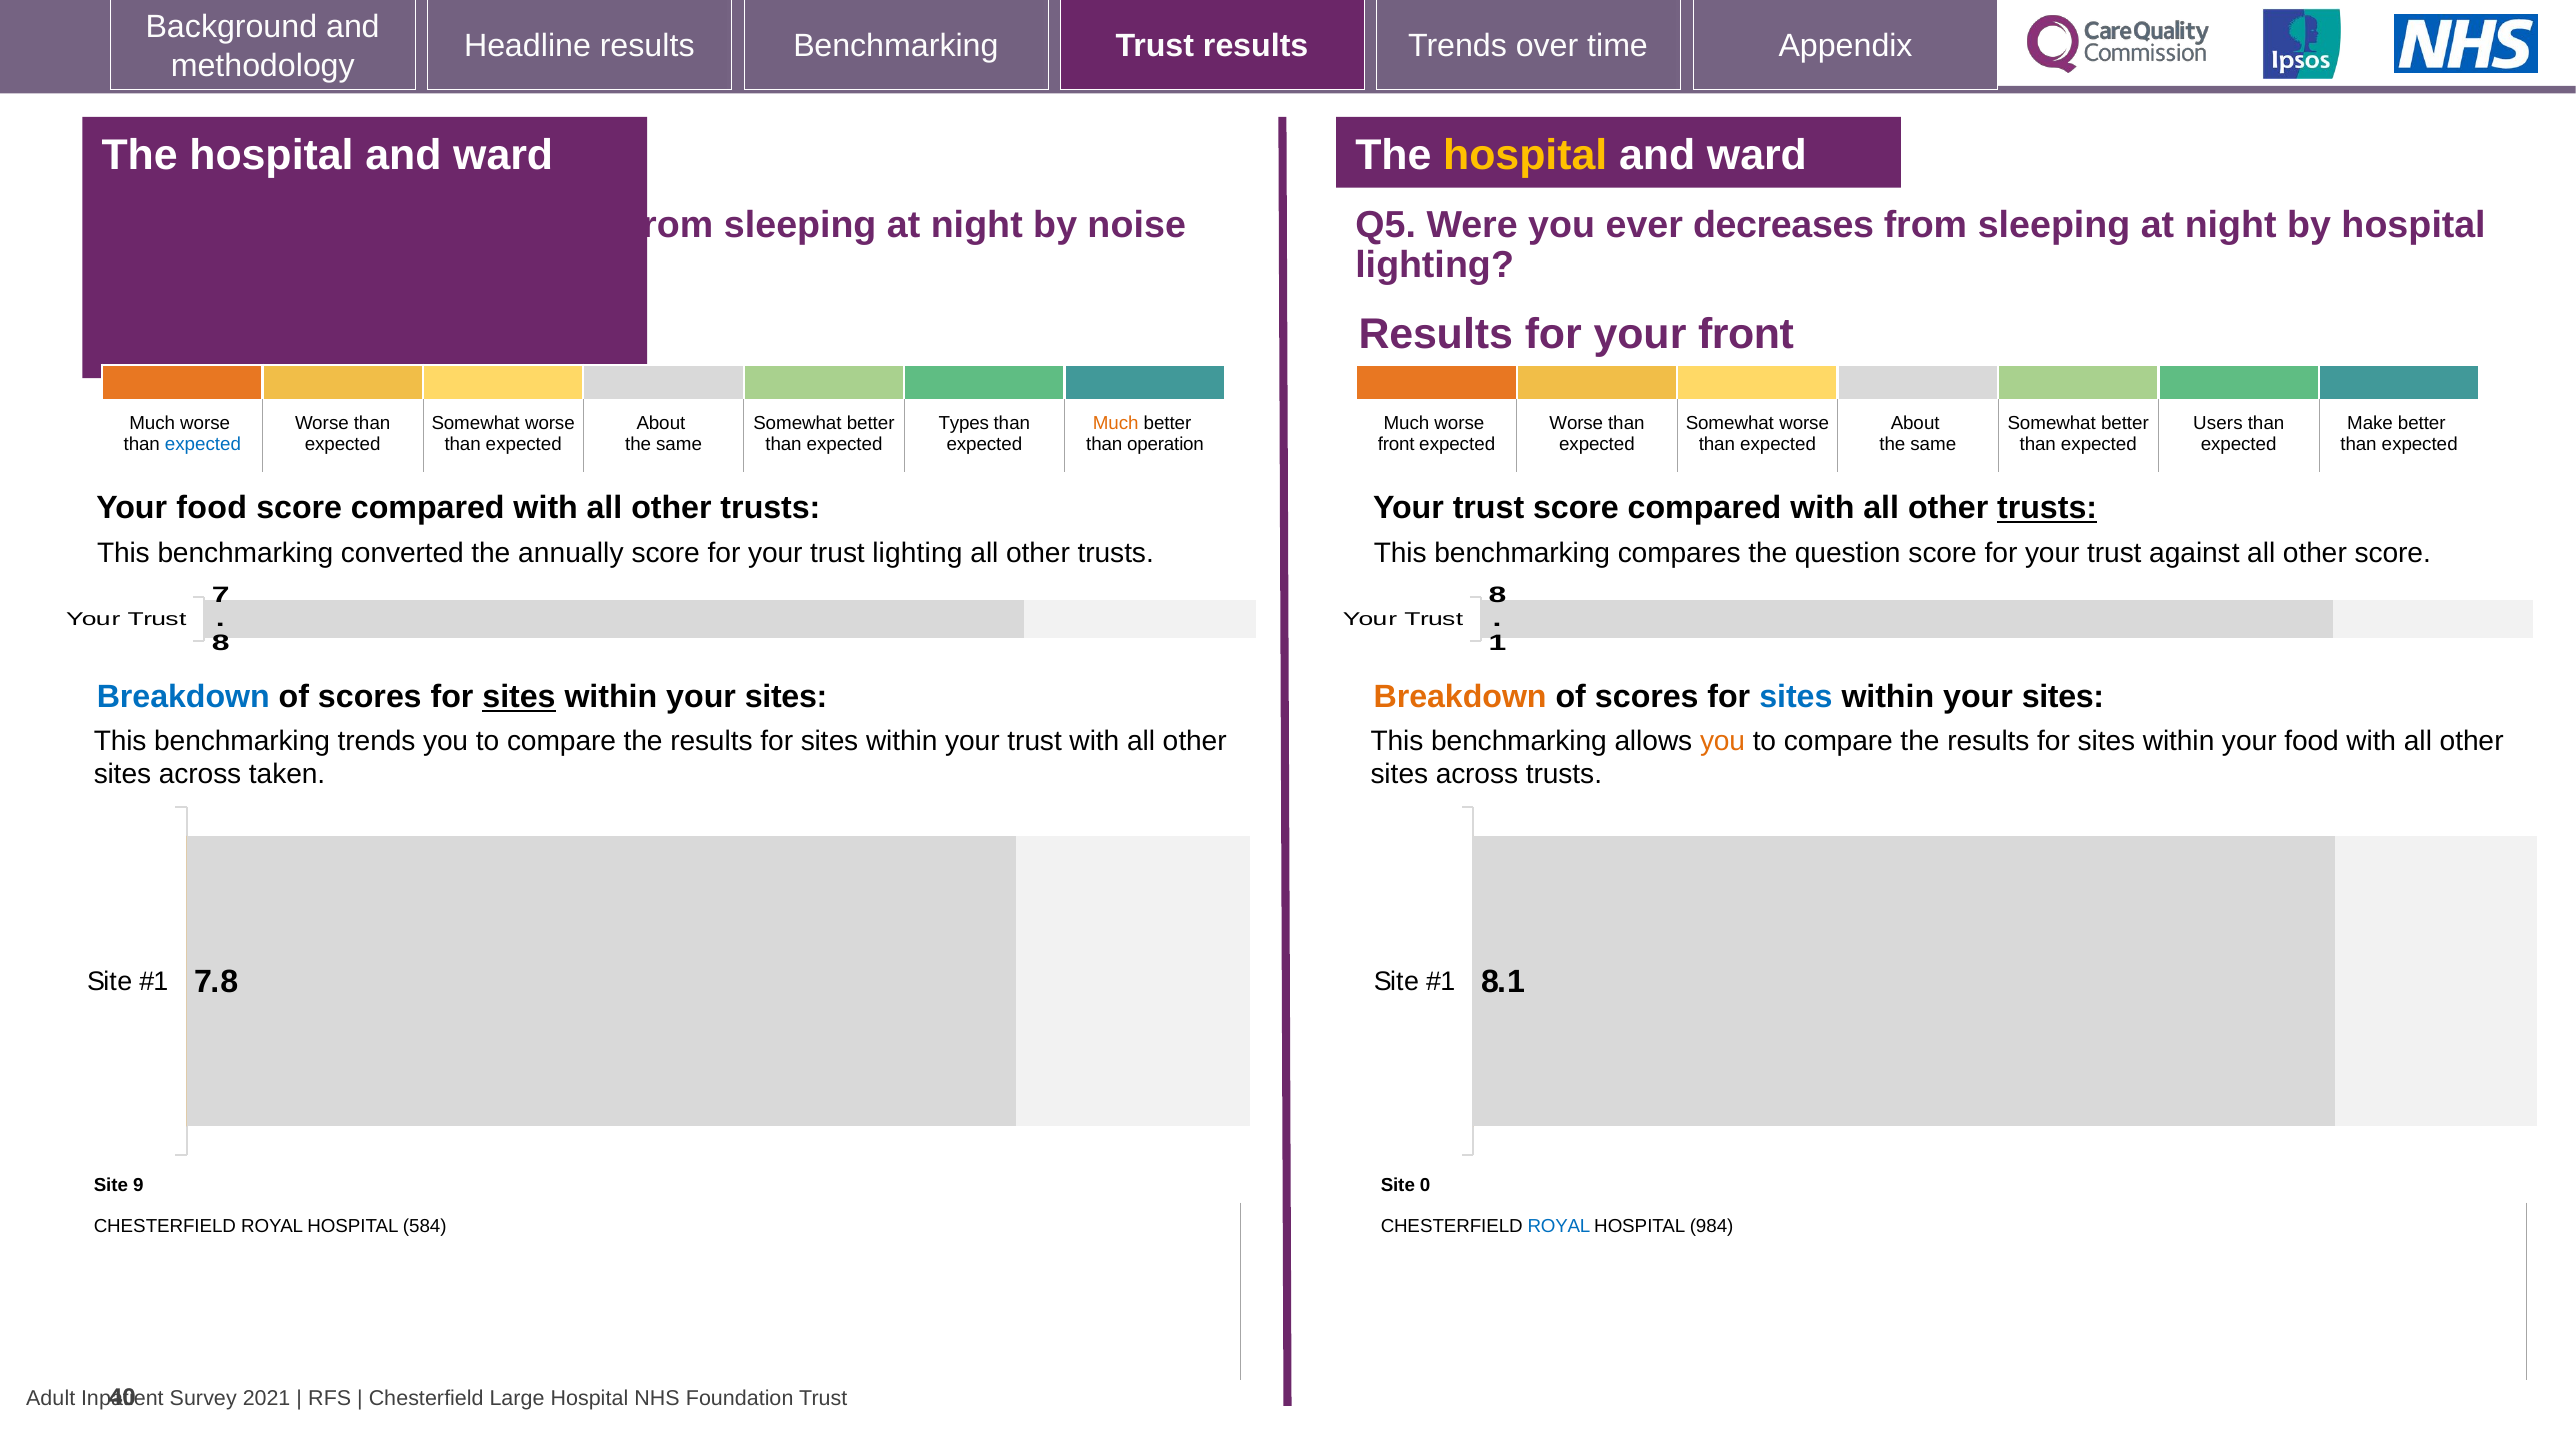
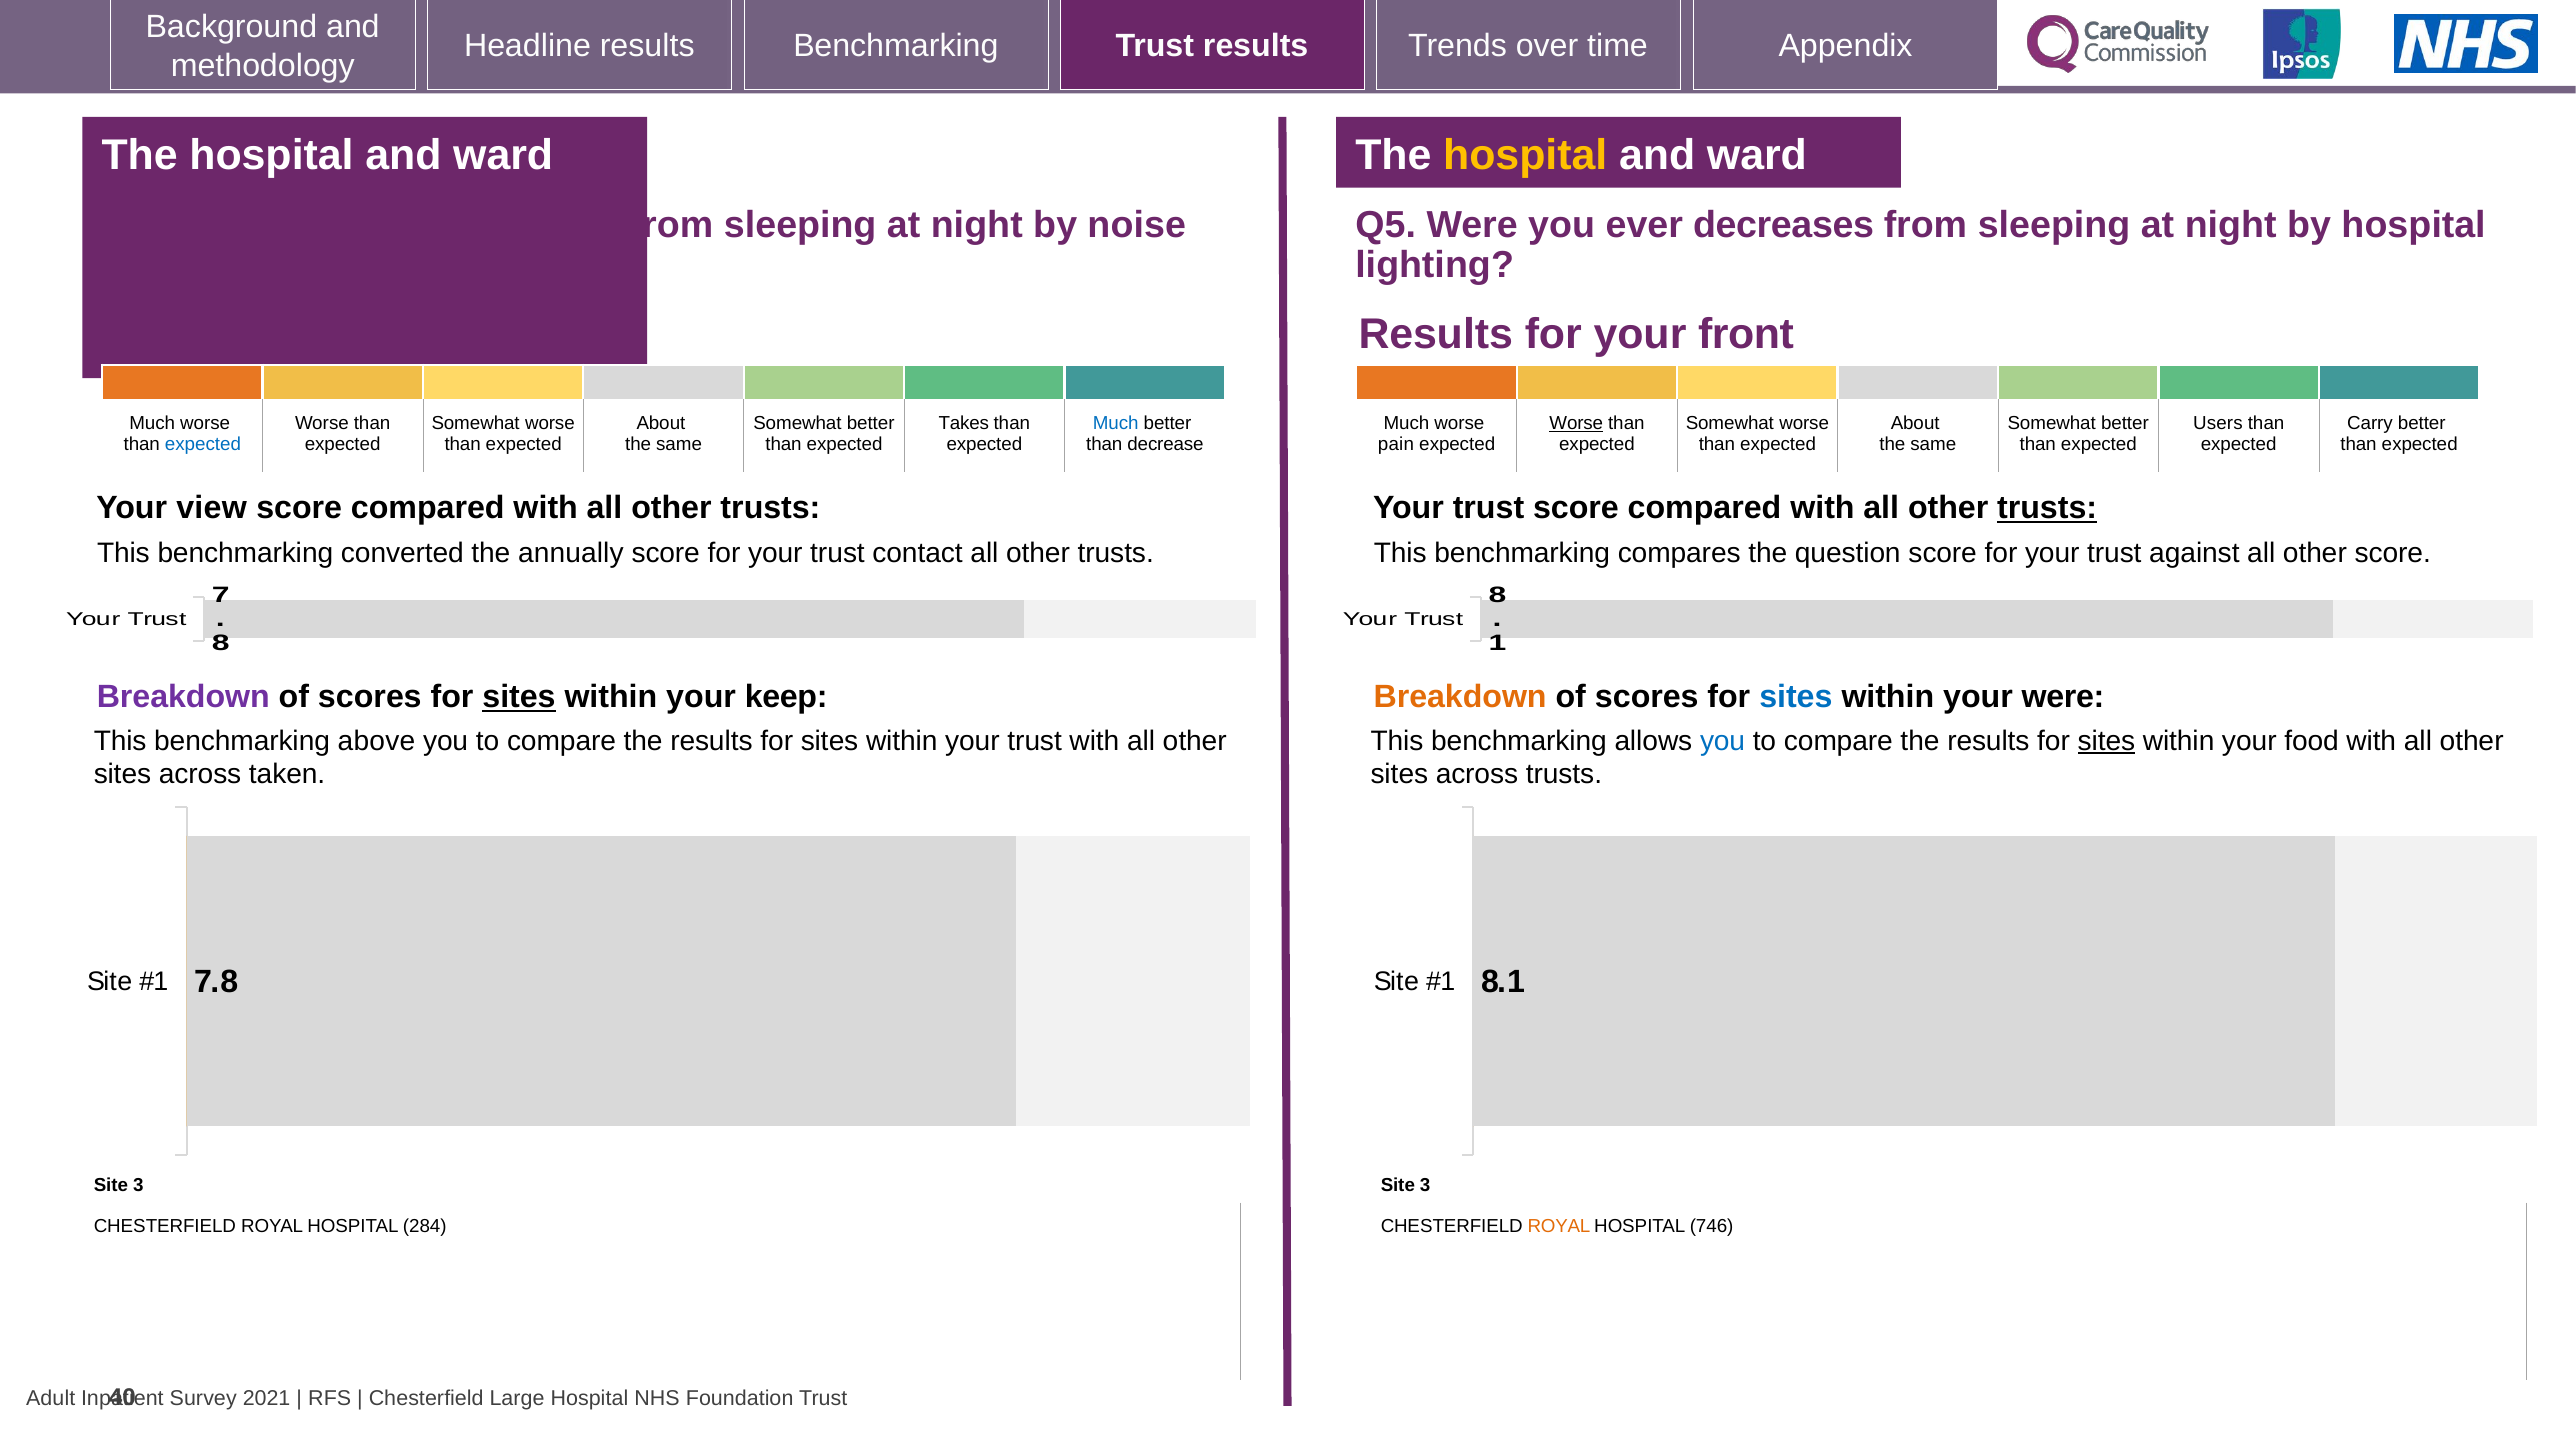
Types: Types -> Takes (964, 423)
Much colour: orange -> blue (1116, 423)
Worse underline: none -> present (1576, 423)
Make: Make -> Carry (2370, 423)
operation: operation -> decrease (1166, 444)
front: front -> pain (1396, 444)
food: food -> view (212, 508)
trust lighting: lighting -> contact (918, 553)
Breakdown colour: blue -> purple (183, 697)
sites: sites -> keep (786, 697)
sites: sites -> were (2063, 697)
benchmarking trends: trends -> above (376, 741)
you colour: orange -> blue (1723, 741)
sites underline: none -> present (2106, 741)
9: 9 -> 3 (138, 1185)
0: 0 -> 3 (1425, 1185)
584: 584 -> 284 (425, 1227)
ROYAL colour: blue -> orange (1559, 1227)
984: 984 -> 746 (1712, 1227)
